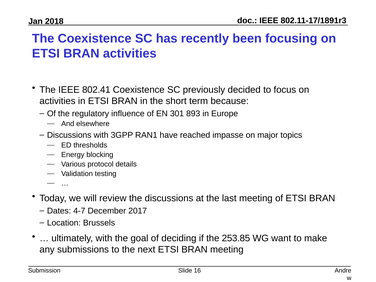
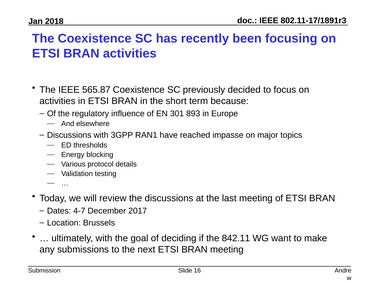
802.41: 802.41 -> 565.87 (96, 90)
253.85: 253.85 -> 842.11 (236, 238)
